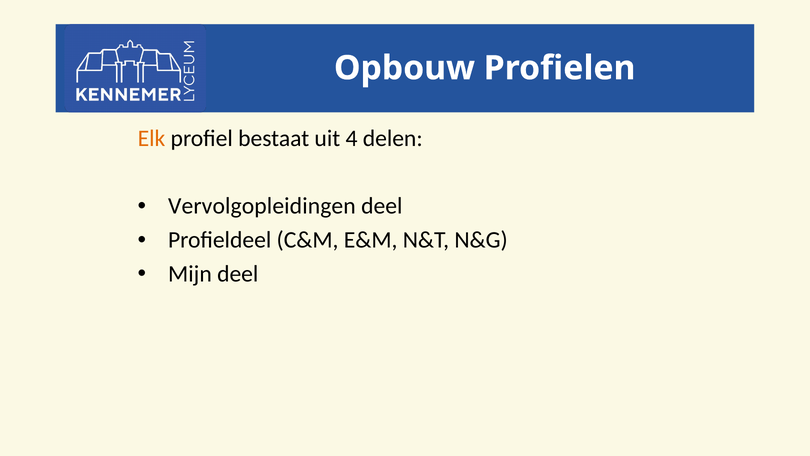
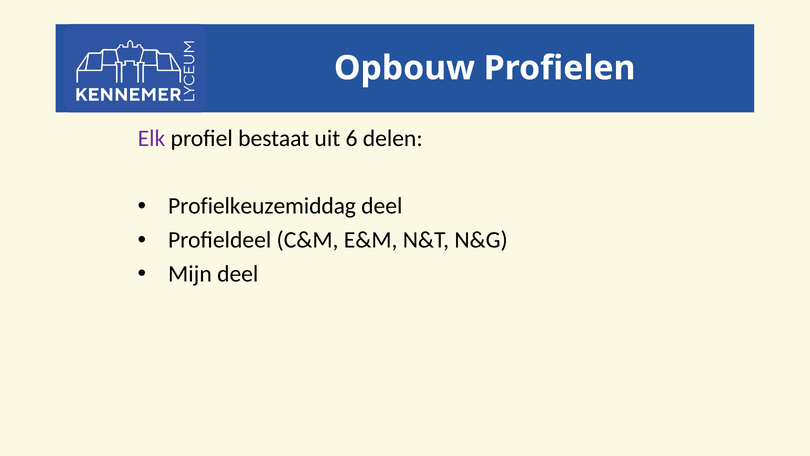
Elk colour: orange -> purple (152, 138)
4: 4 -> 6 (351, 138)
Vervolgopleidingen: Vervolgopleidingen -> Profielkeuzemiddag (262, 206)
